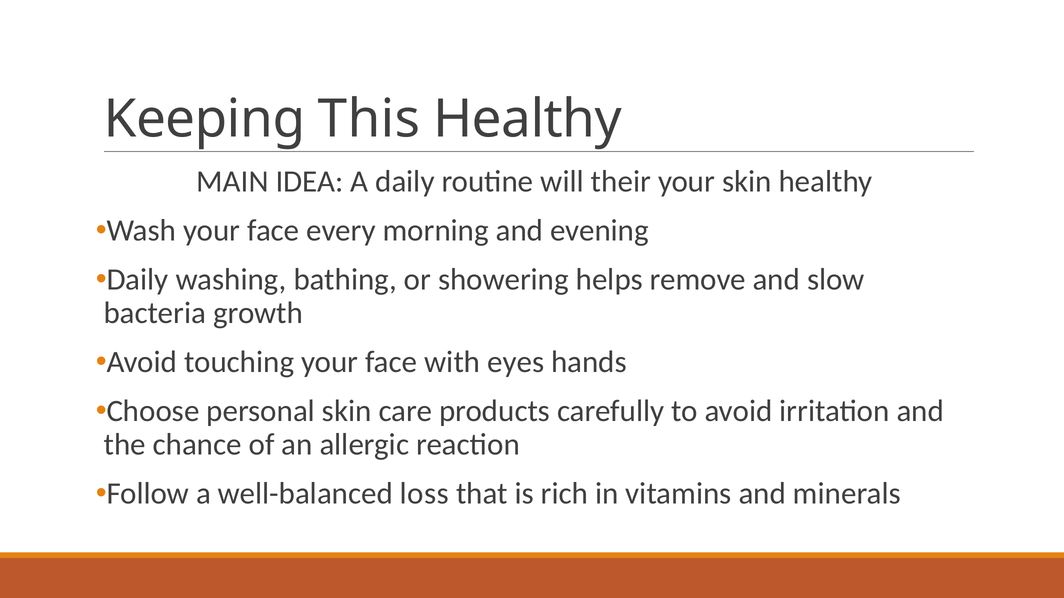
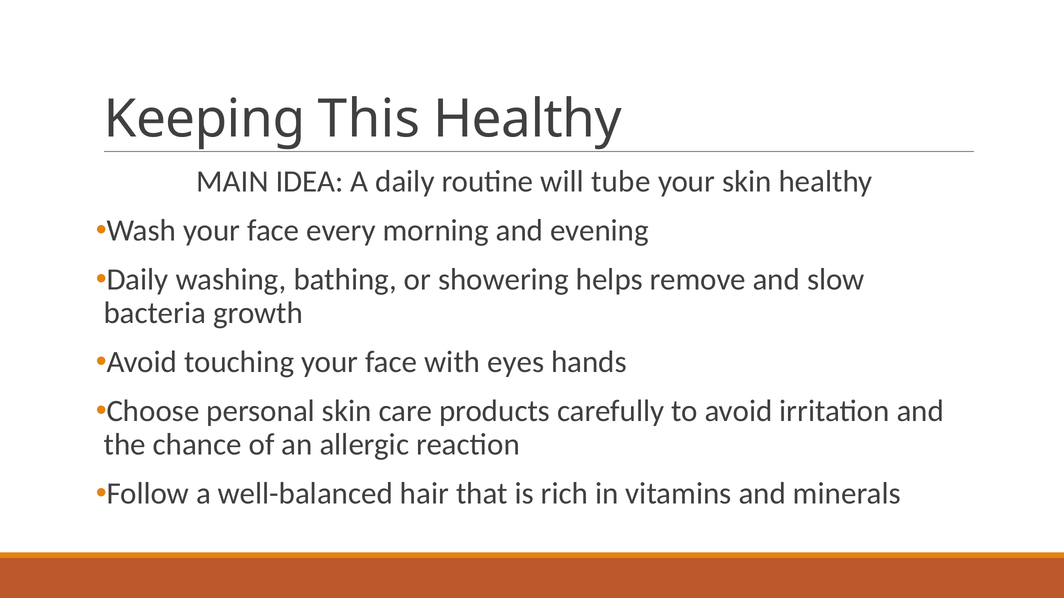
their: their -> tube (621, 182)
loss: loss -> hair (424, 494)
